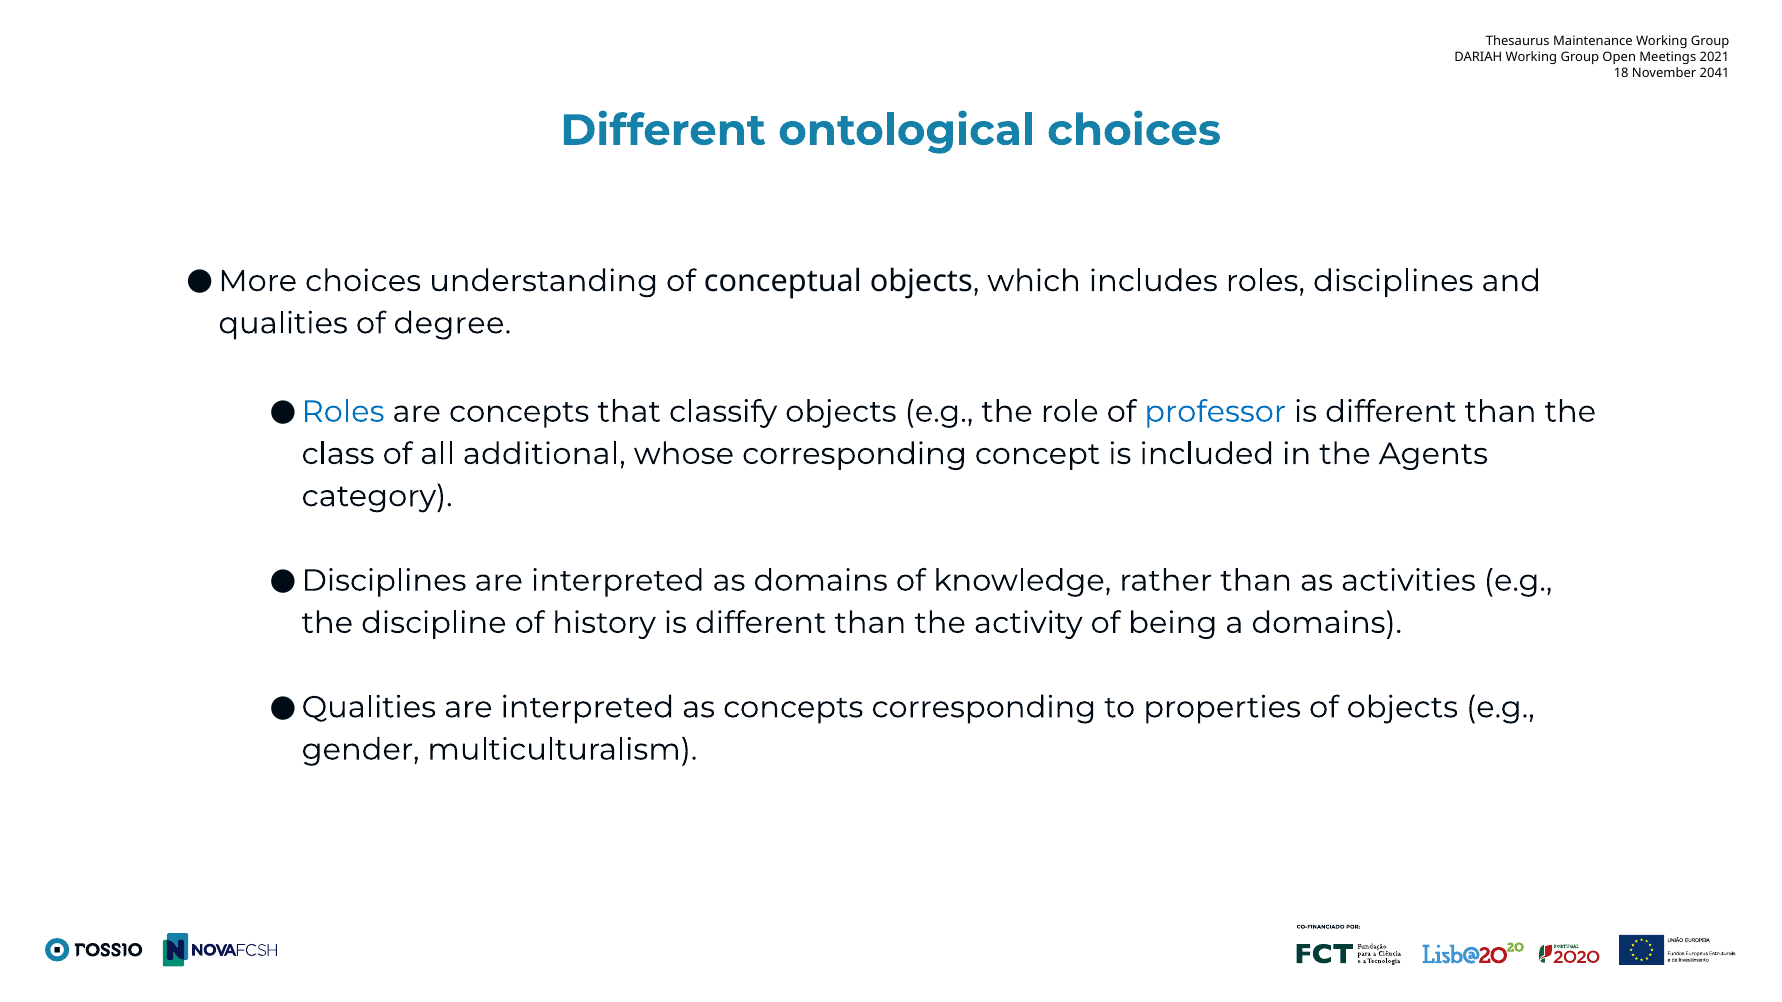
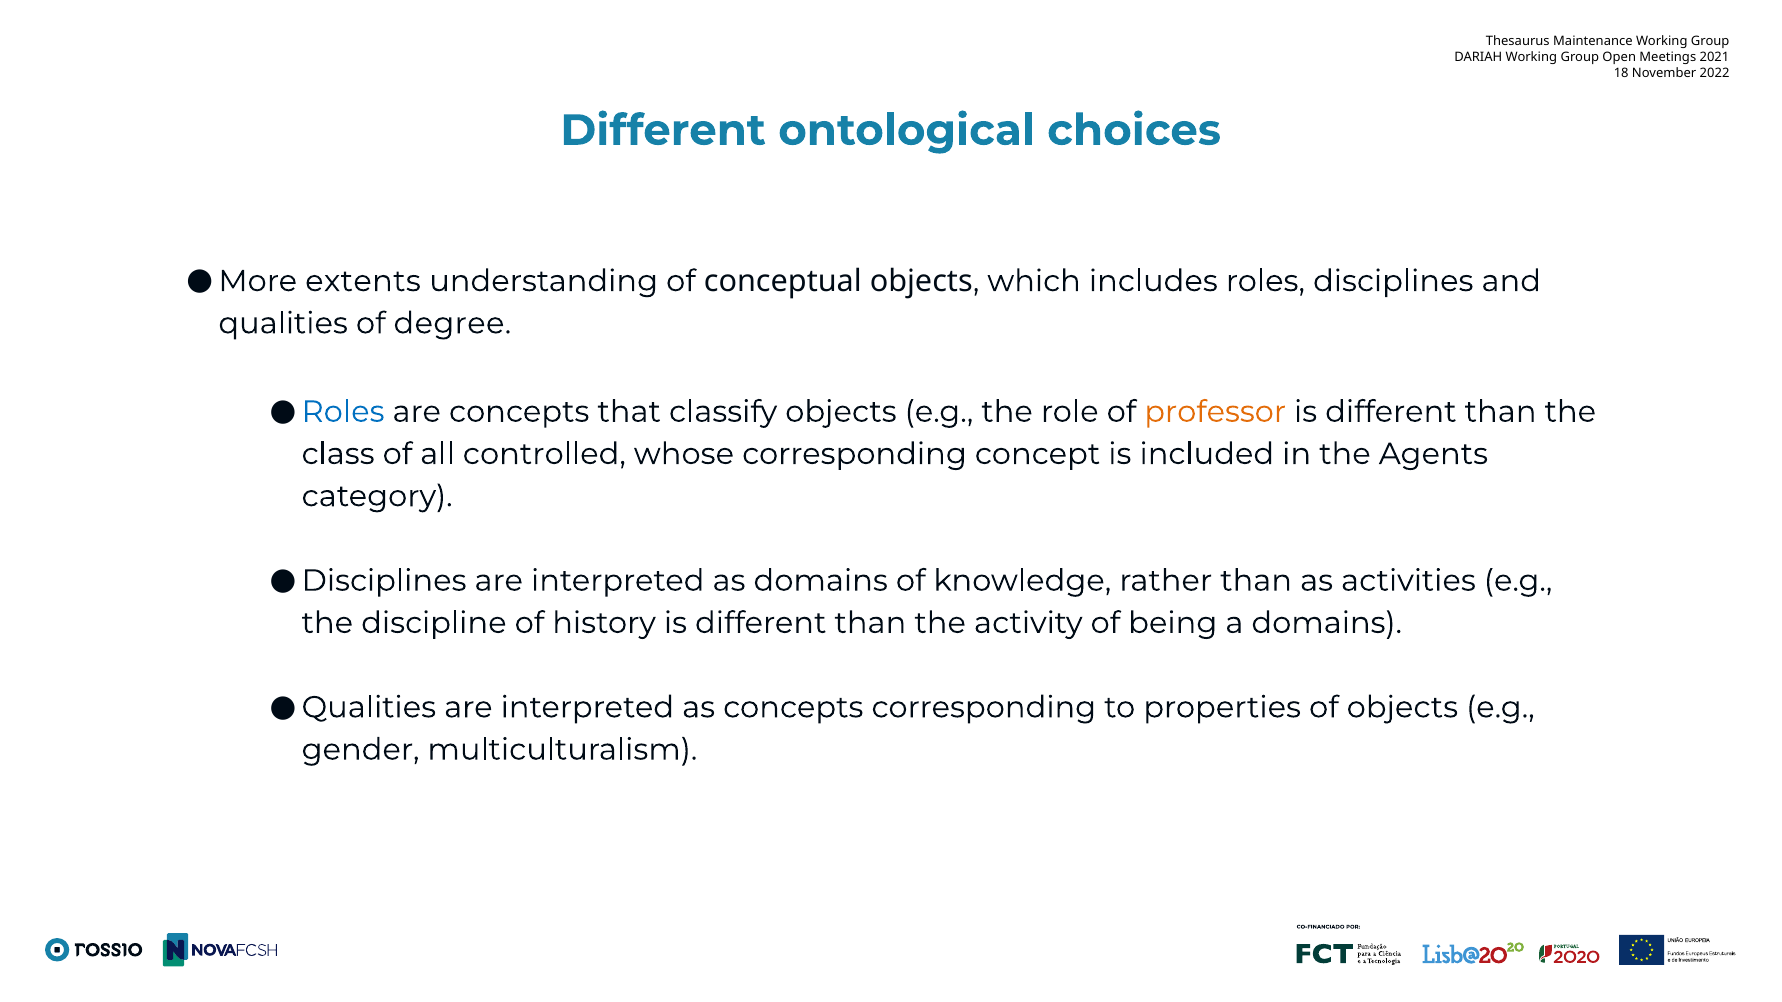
2041: 2041 -> 2022 (1715, 73)
More choices: choices -> extents (363, 281)
professor colour: blue -> orange (1215, 412)
additional: additional -> controlled (544, 454)
